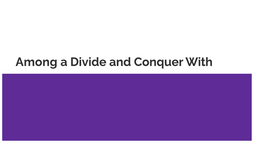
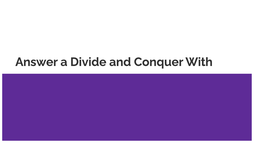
Among: Among -> Answer (37, 62)
